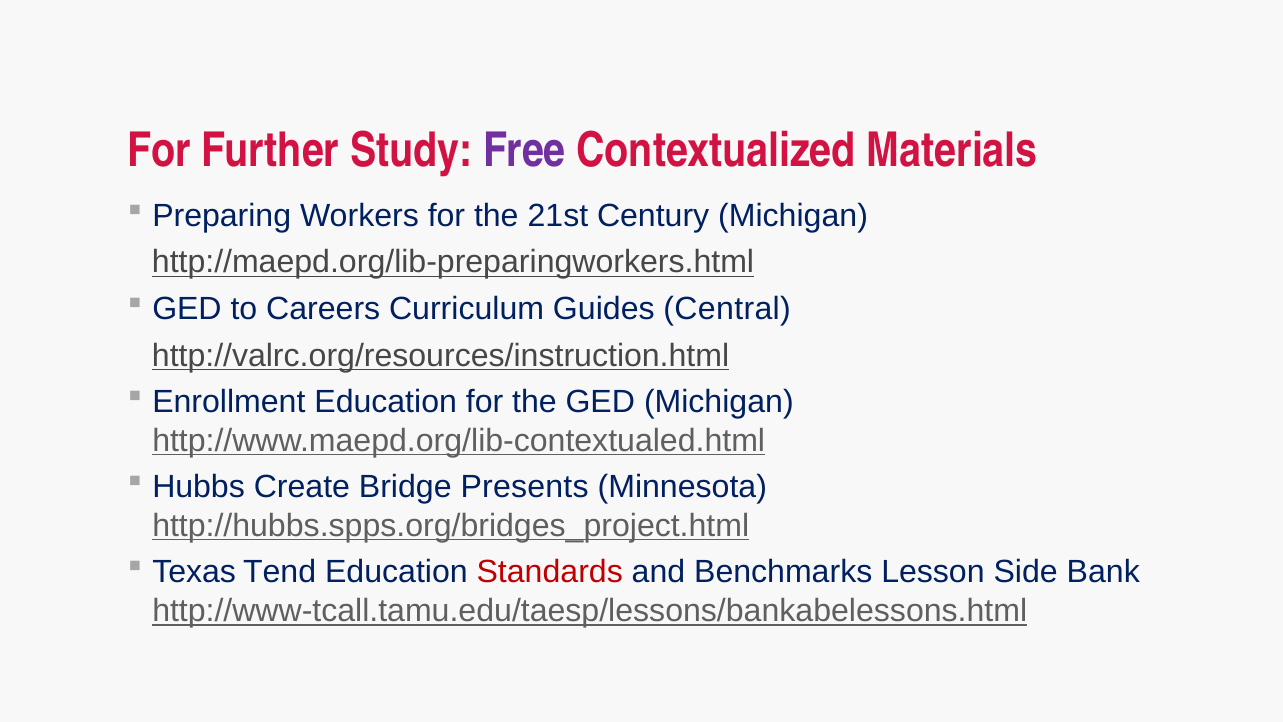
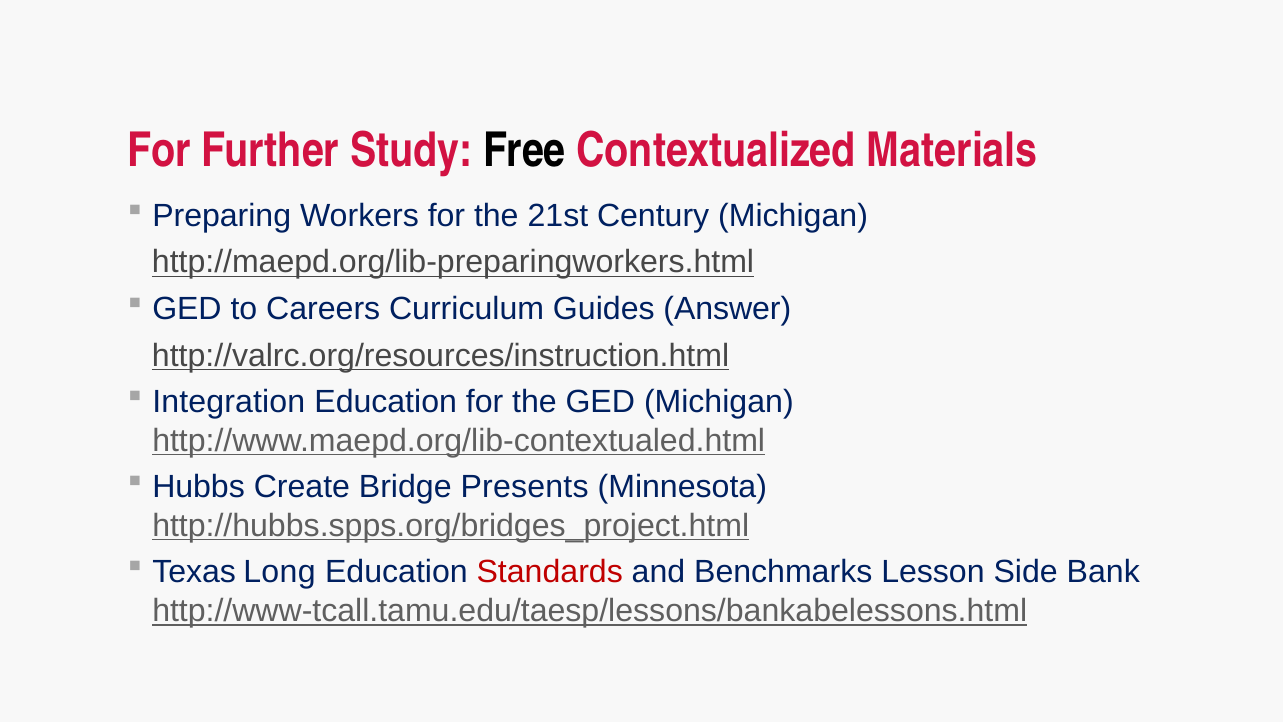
Free colour: purple -> black (524, 151)
Central: Central -> Answer (727, 309)
Enrollment: Enrollment -> Integration (229, 402)
Tend: Tend -> Long (279, 572)
